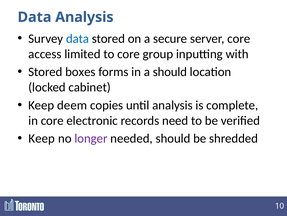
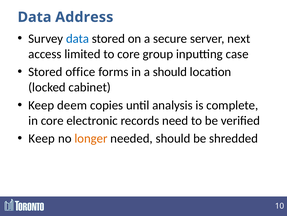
Data Analysis: Analysis -> Address (84, 17)
server core: core -> next (239, 38)
with: with -> case (237, 54)
boxes: boxes -> office (80, 72)
longer colour: purple -> orange (91, 138)
